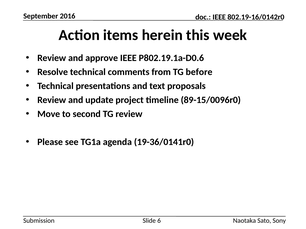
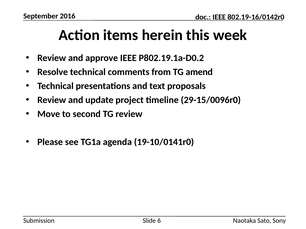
P802.19.1a-D0.6: P802.19.1a-D0.6 -> P802.19.1a-D0.2 (171, 58)
before: before -> amend (199, 72)
89-15/0096r0: 89-15/0096r0 -> 29-15/0096r0 (211, 100)
19-36/0141r0: 19-36/0141r0 -> 19-10/0141r0 (164, 142)
